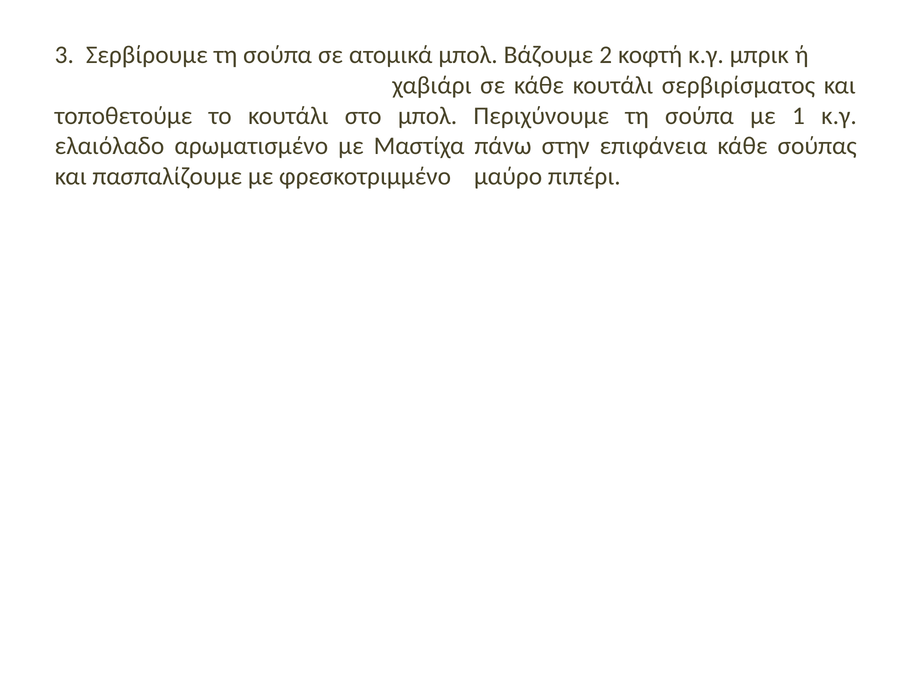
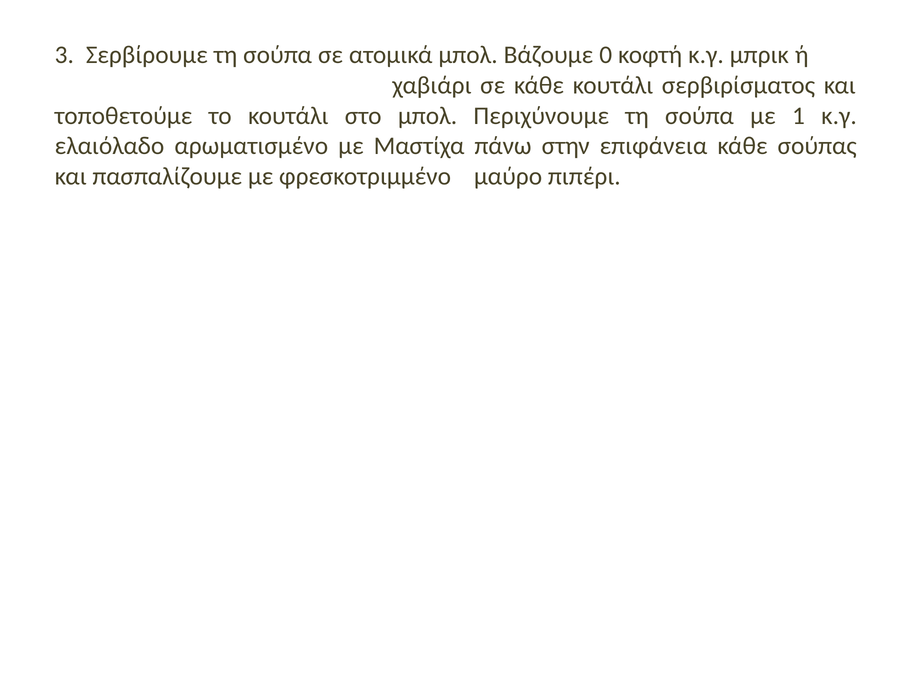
2: 2 -> 0 (606, 55)
